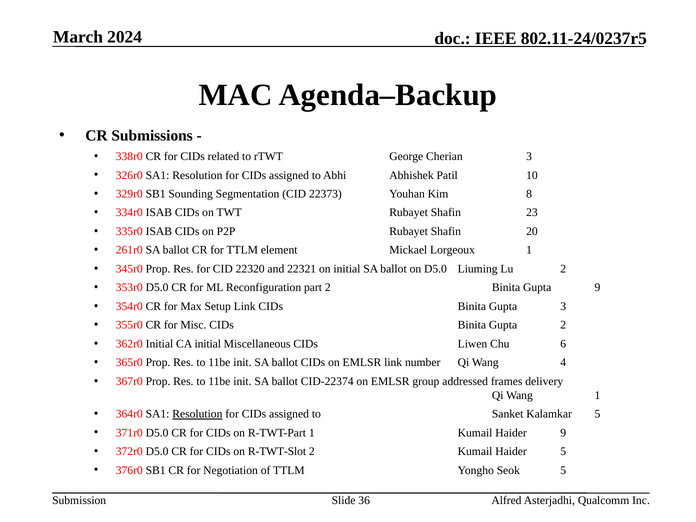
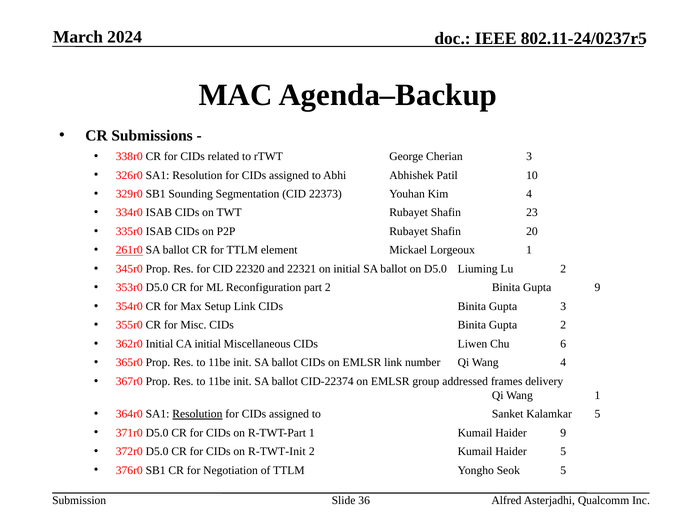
Kim 8: 8 -> 4 (529, 194)
261r0 underline: none -> present (129, 250)
R-TWT-Slot: R-TWT-Slot -> R-TWT-Init (277, 452)
